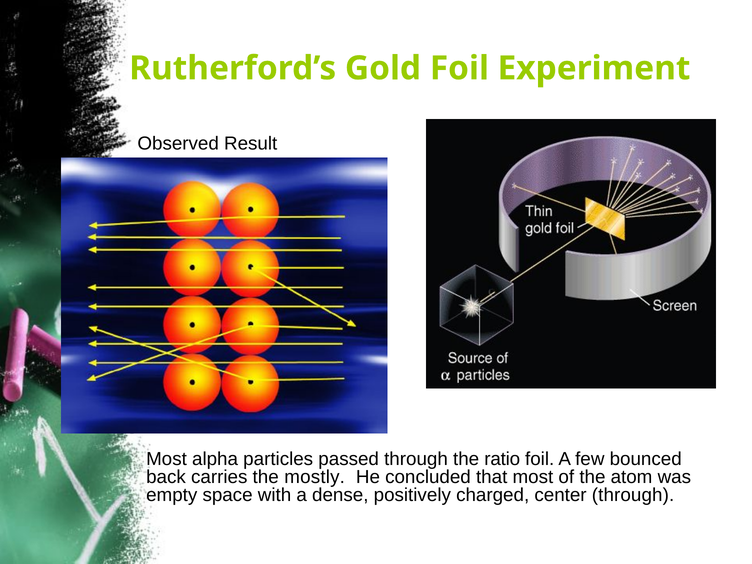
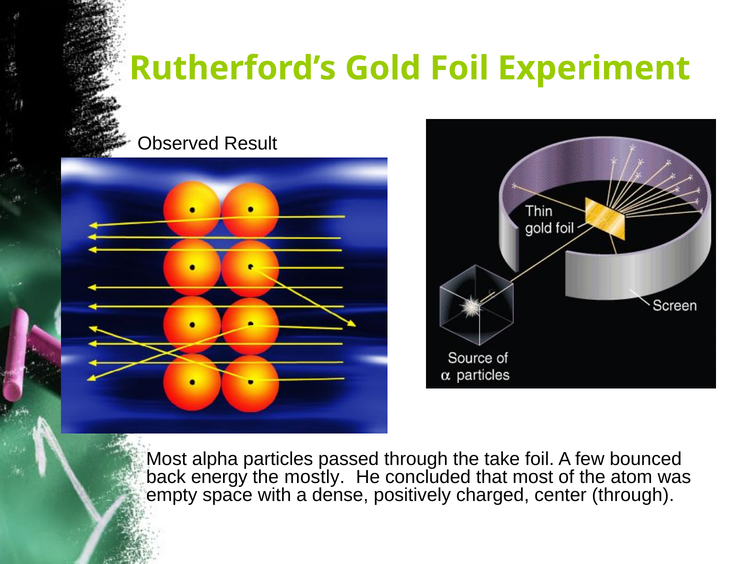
ratio: ratio -> take (502, 459)
carries: carries -> energy (219, 477)
